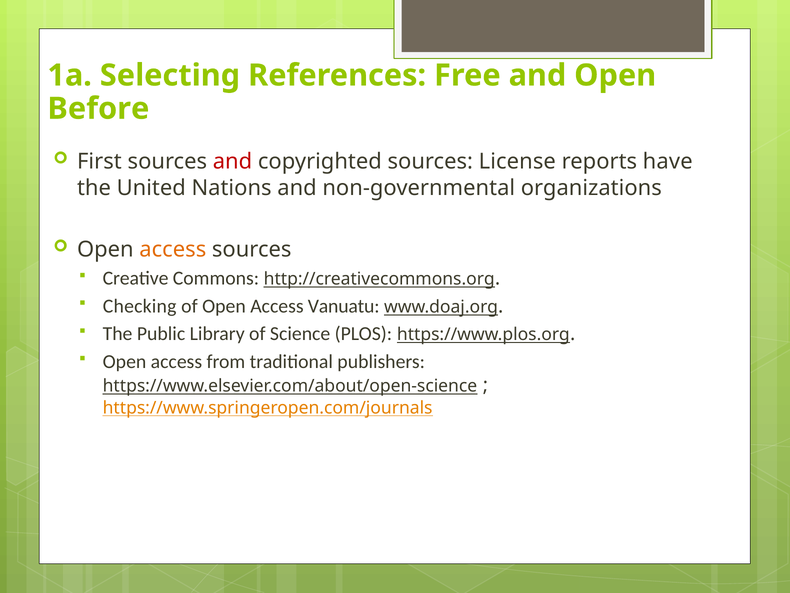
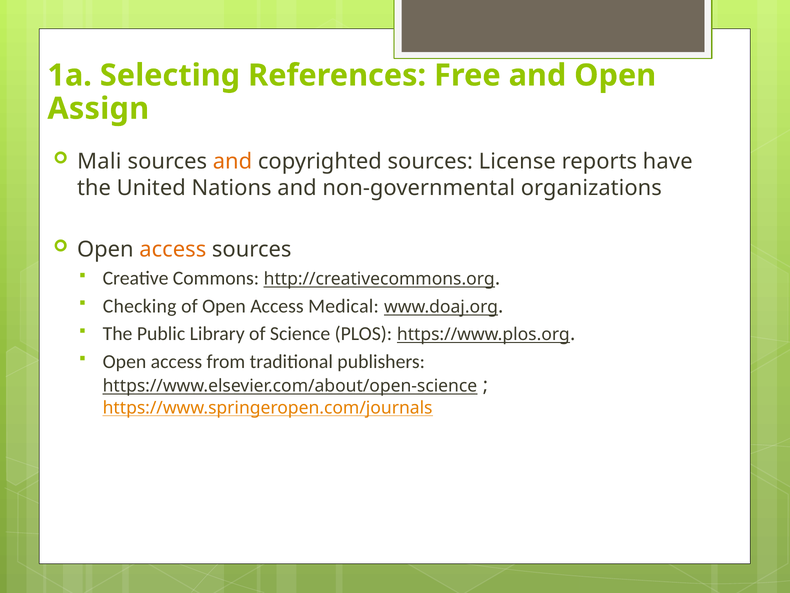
Before: Before -> Assign (98, 109)
First: First -> Mali (99, 161)
and colour: red -> orange (233, 161)
Vanuatu: Vanuatu -> Medical (344, 306)
